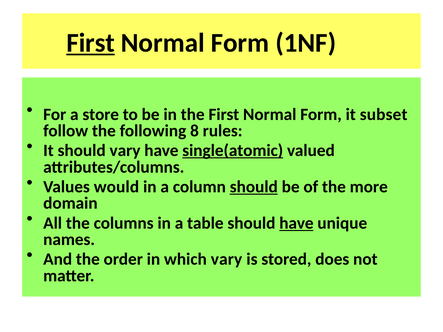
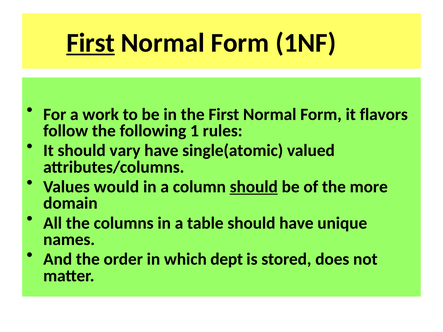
store: store -> work (101, 114)
subset: subset -> flavors (384, 114)
8: 8 -> 1 (194, 131)
single(atomic underline: present -> none (233, 151)
have underline: present -> none (296, 223)
which vary: vary -> dept (227, 259)
